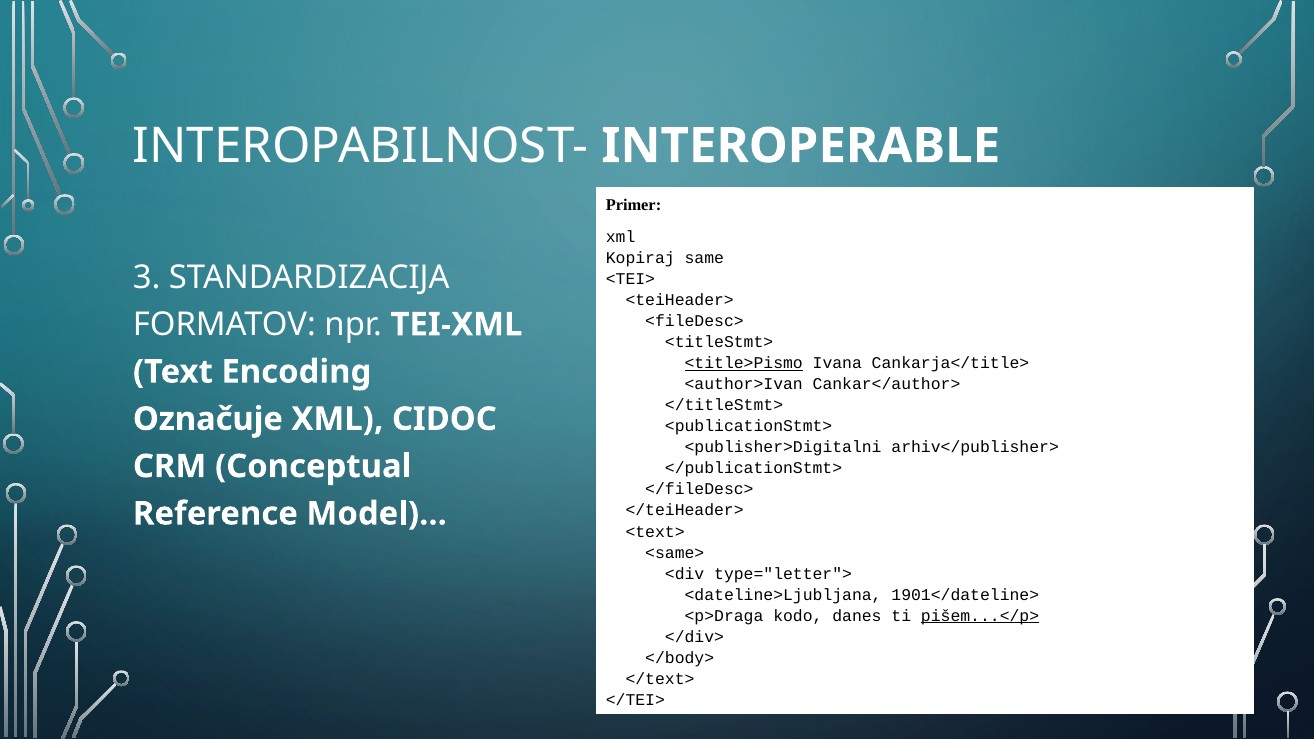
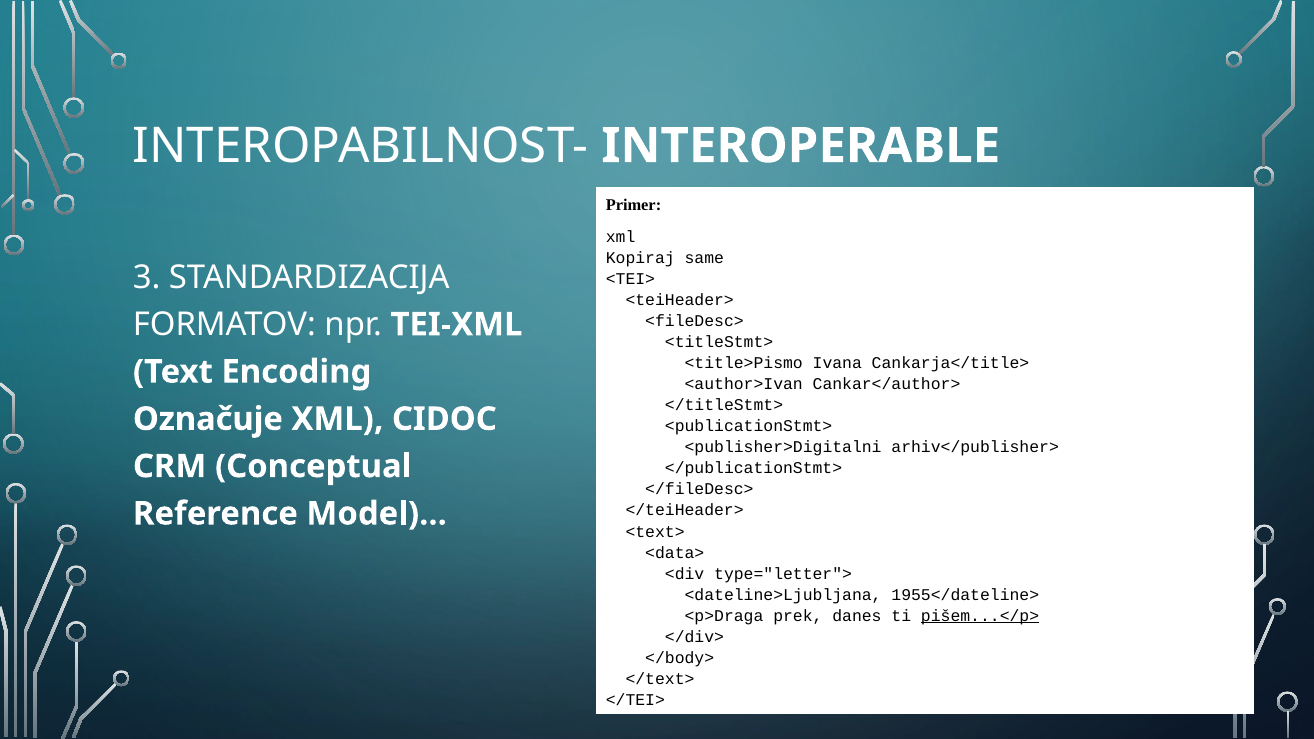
<title>Pismo underline: present -> none (744, 363)
<same>: <same> -> <data> (675, 553)
1901</dateline>: 1901</dateline> -> 1955</dateline> (965, 595)
kodo: kodo -> prek (798, 616)
